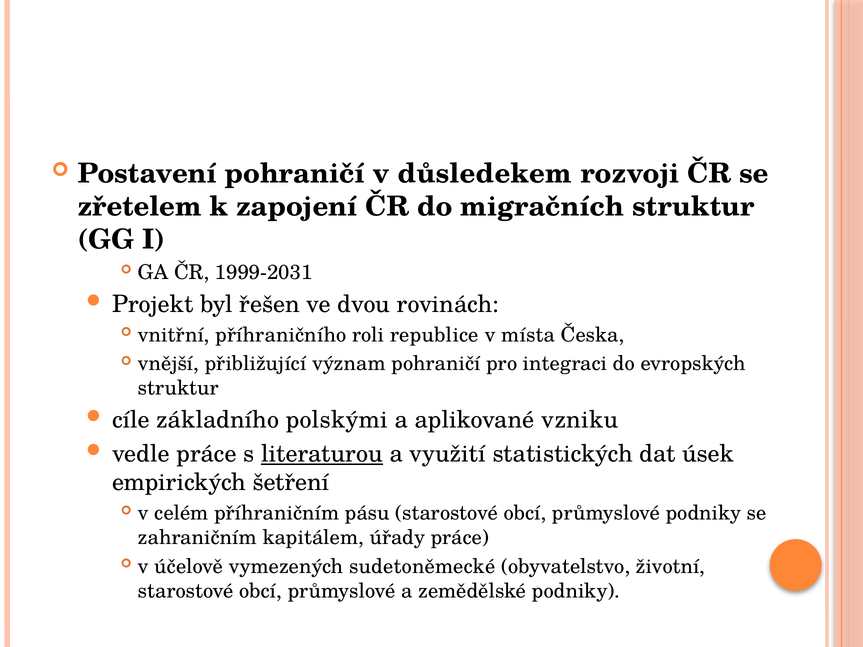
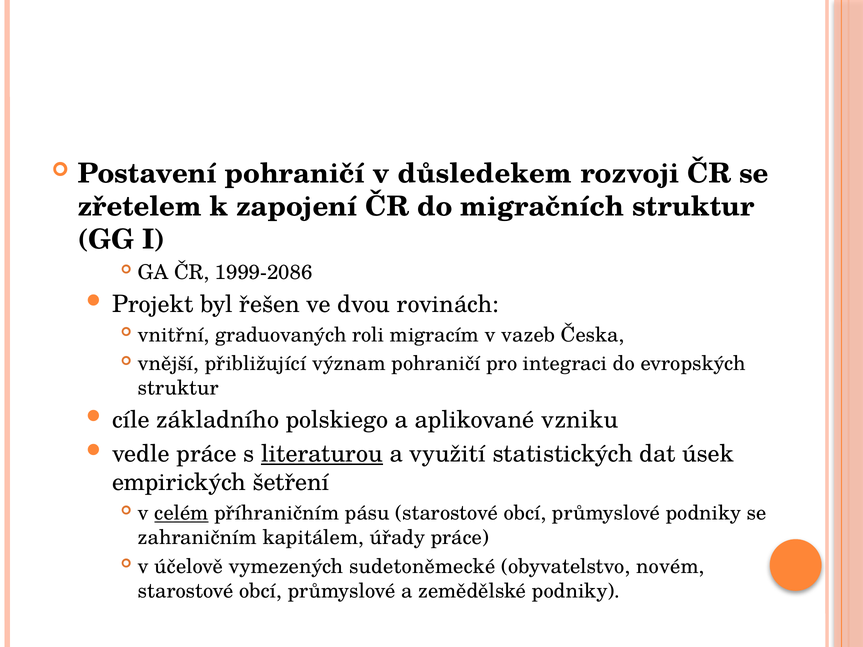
1999-2031: 1999-2031 -> 1999-2086 (264, 272)
příhraničního: příhraničního -> graduovaných (281, 335)
republice: republice -> migracím (435, 335)
místa: místa -> vazeb (528, 335)
polskými: polskými -> polskiego (337, 420)
celém underline: none -> present (182, 513)
životní: životní -> novém (670, 567)
